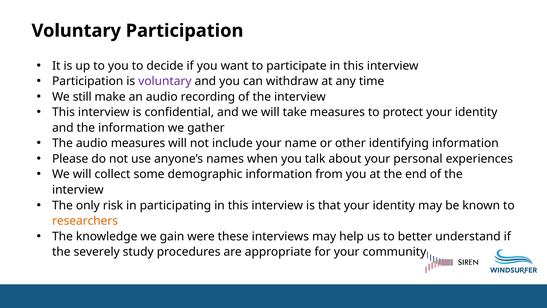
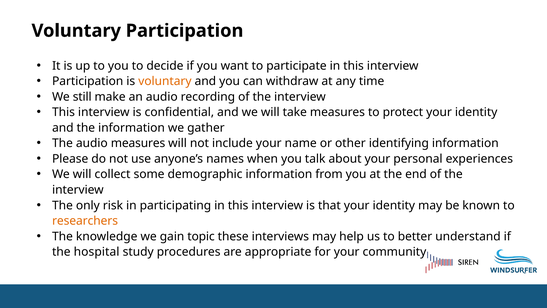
voluntary colour: purple -> orange (165, 81)
were: were -> topic (201, 236)
severely: severely -> hospital (97, 252)
